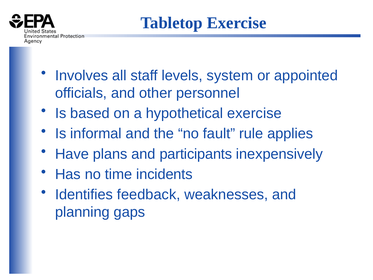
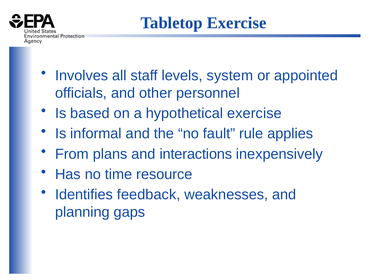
Have: Have -> From (72, 154)
participants: participants -> interactions (196, 154)
incidents: incidents -> resource (164, 174)
